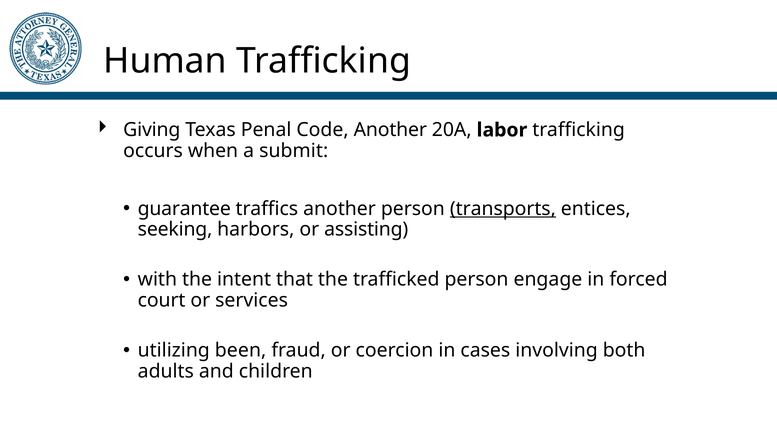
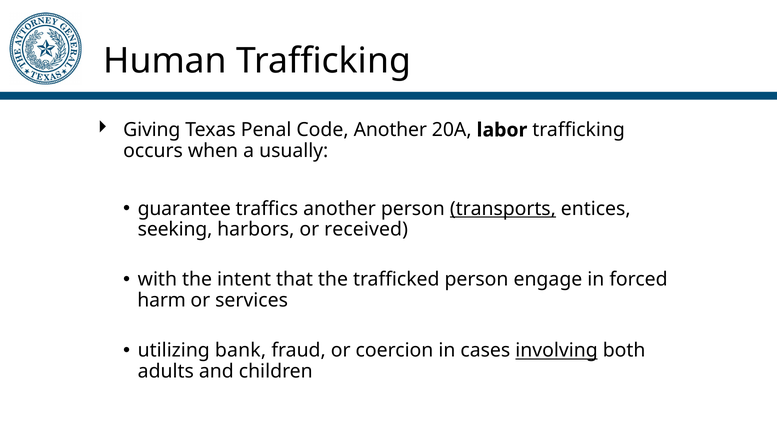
submit: submit -> usually (294, 151)
assisting: assisting -> received (366, 230)
court: court -> harm (162, 301)
been: been -> bank (241, 351)
involving underline: none -> present (557, 351)
